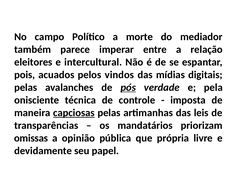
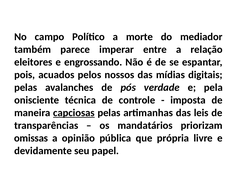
intercultural: intercultural -> engrossando (93, 62)
vindos: vindos -> nossos (119, 75)
pós underline: present -> none (128, 87)
